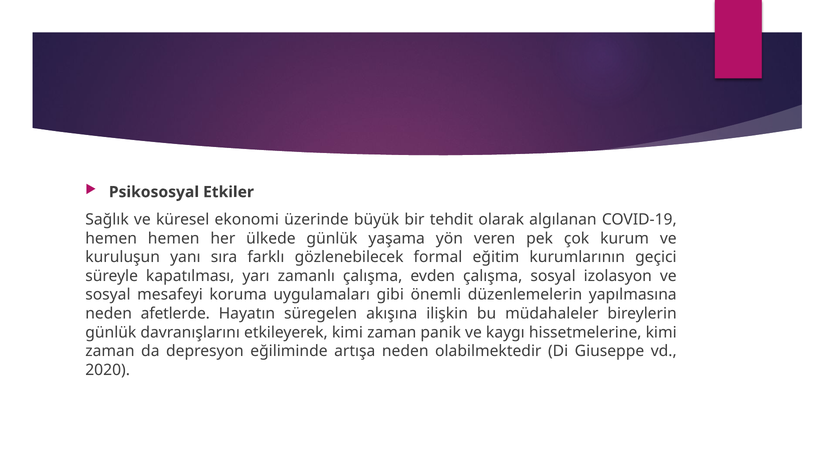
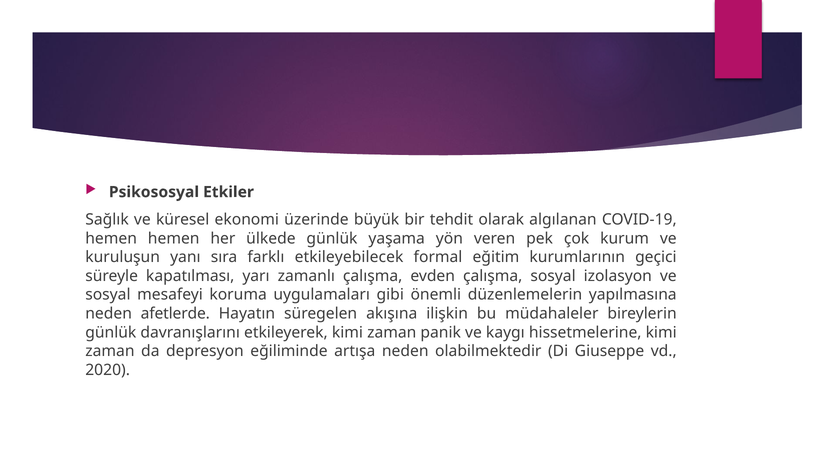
gözlenebilecek: gözlenebilecek -> etkileyebilecek (349, 257)
